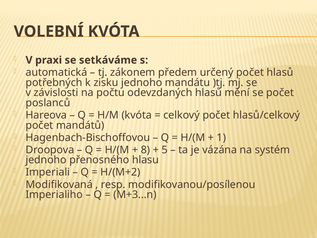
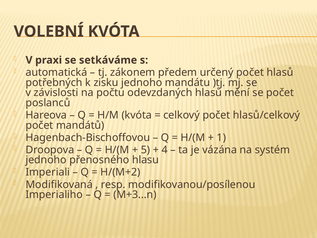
8: 8 -> 5 (145, 150)
5: 5 -> 4 (165, 150)
